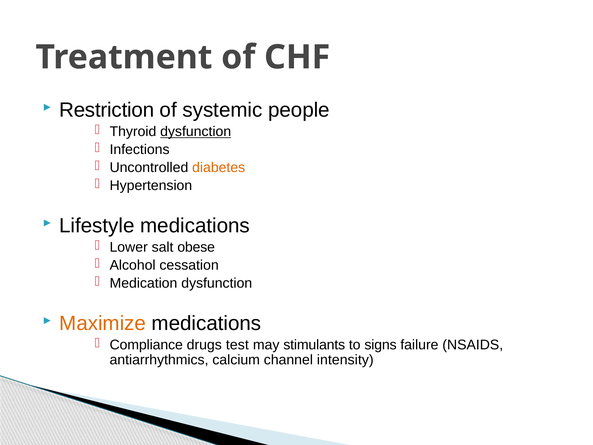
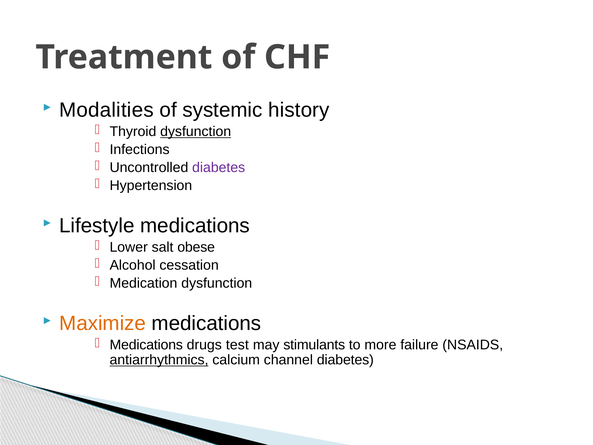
Restriction: Restriction -> Modalities (106, 110)
people: people -> history (299, 110)
diabetes colour: orange -> purple (219, 168)
Compliance: Compliance -> Medications (146, 345)
signs: signs -> more (380, 345)
antiarrhythmics underline: none -> present (159, 360)
channel intensity: intensity -> diabetes (345, 360)
